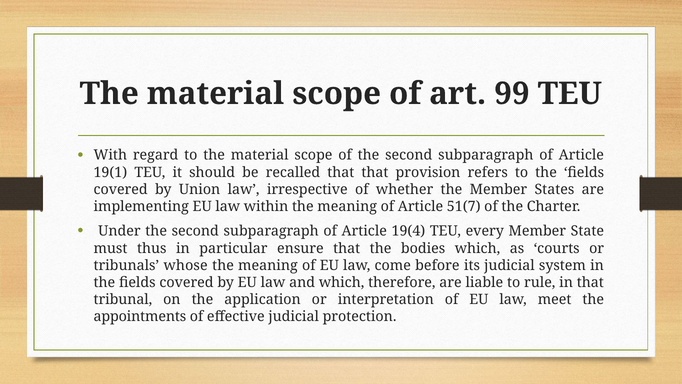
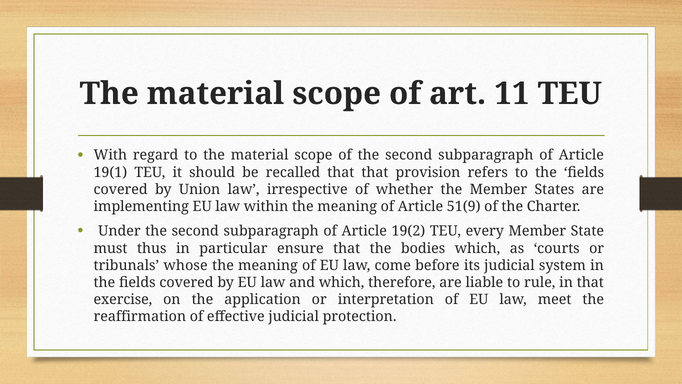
99: 99 -> 11 (512, 94)
51(7: 51(7 -> 51(9 (464, 206)
19(4: 19(4 -> 19(2 (408, 231)
tribunal: tribunal -> exercise (123, 299)
appointments: appointments -> reaffirmation (140, 316)
